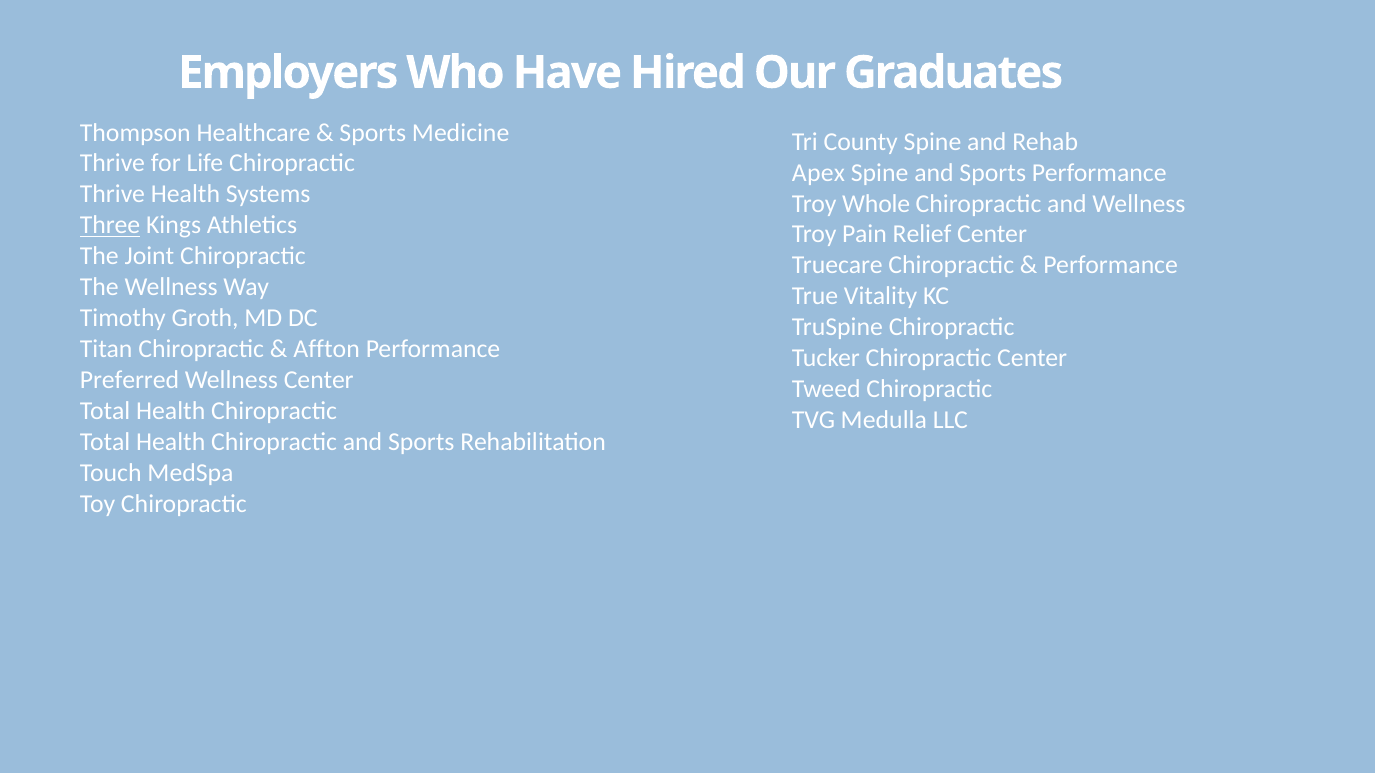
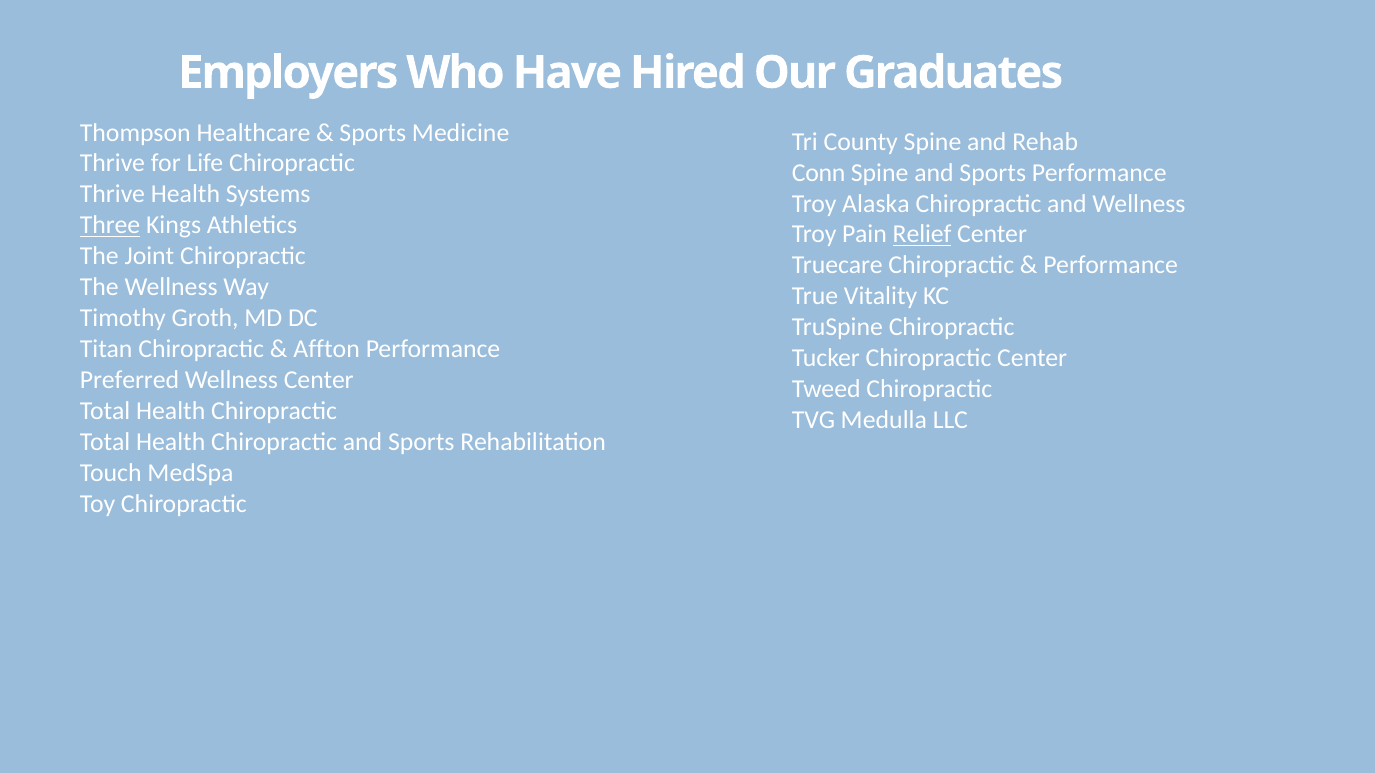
Apex: Apex -> Conn (819, 173)
Whole: Whole -> Alaska (876, 204)
Relief underline: none -> present (922, 235)
